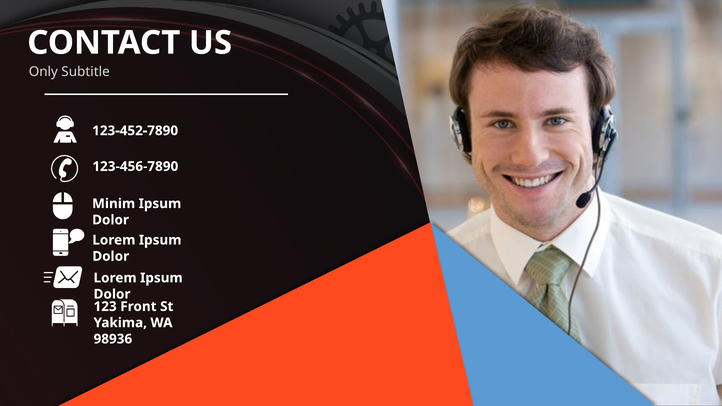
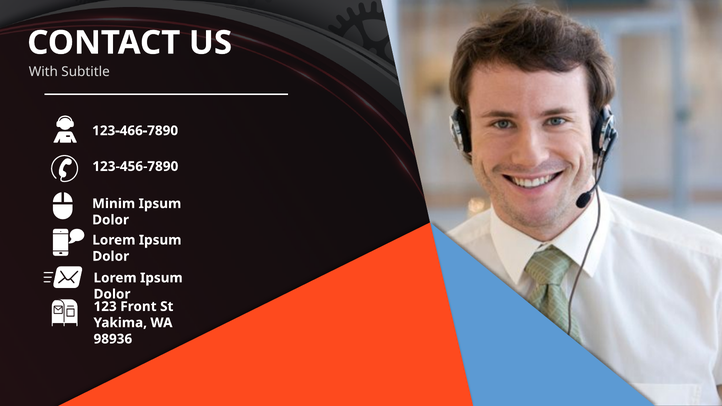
Only: Only -> With (43, 72)
123-452-7890: 123-452-7890 -> 123-466-7890 (135, 131)
